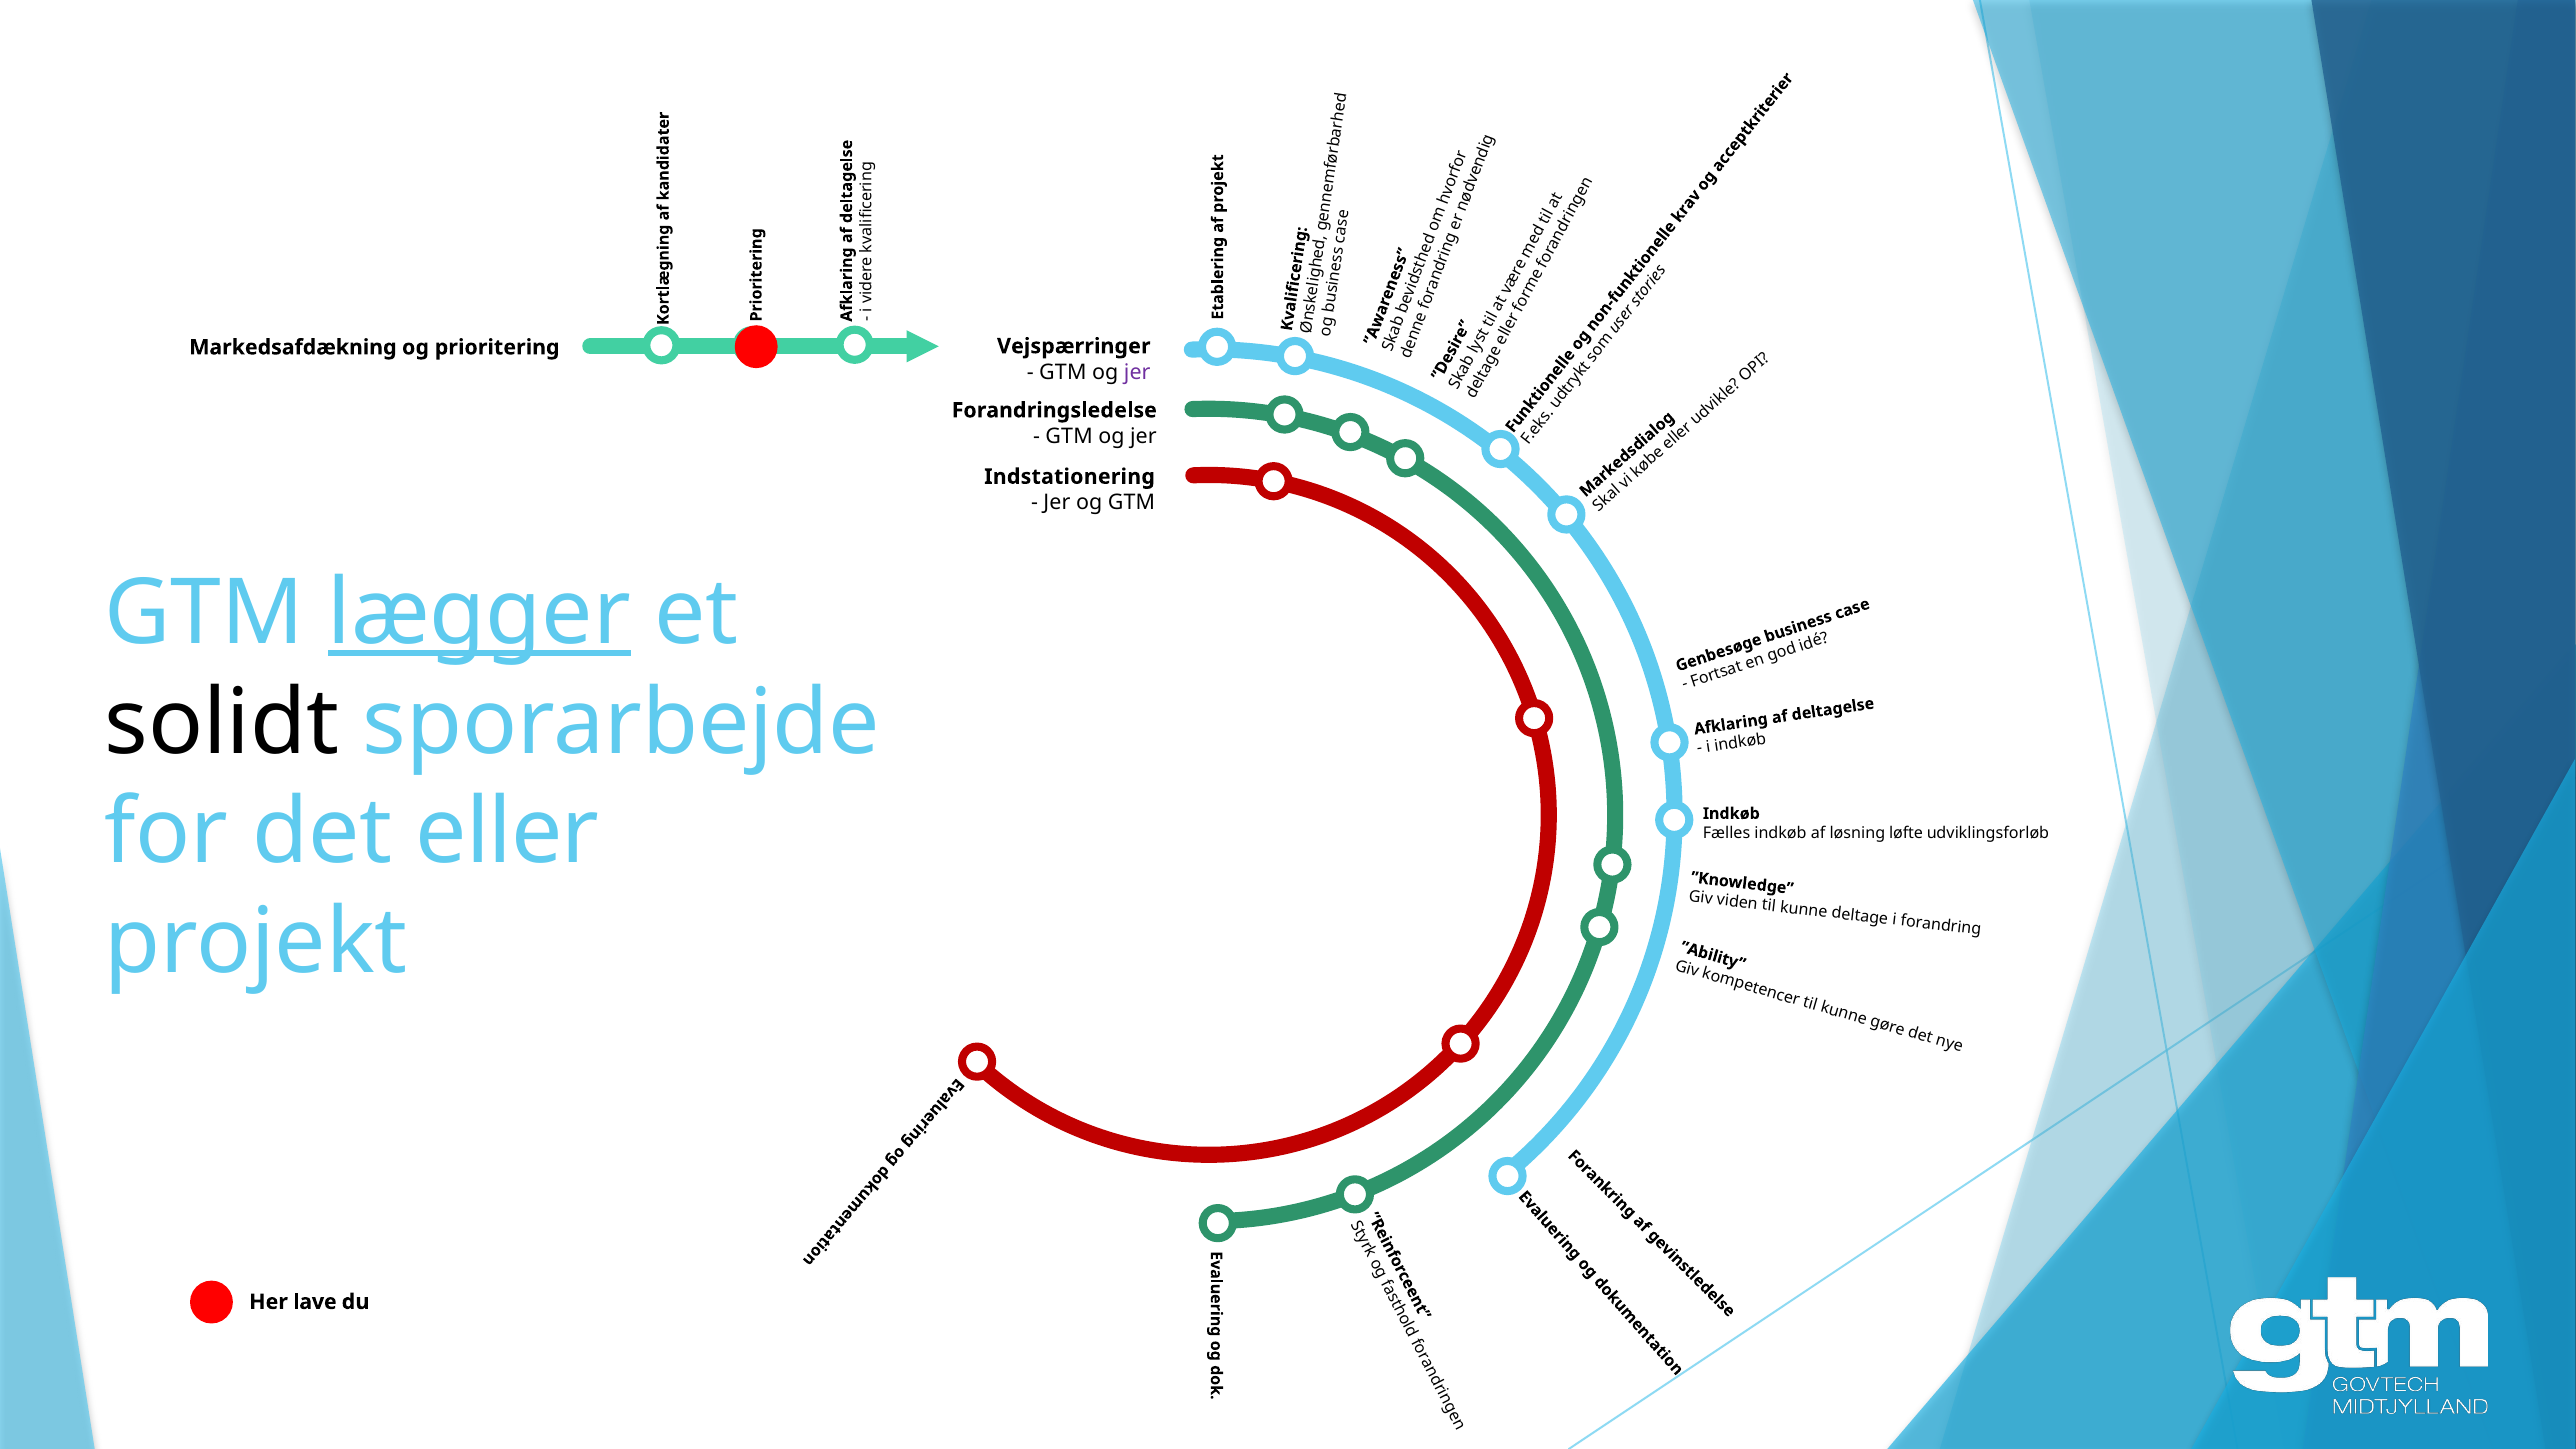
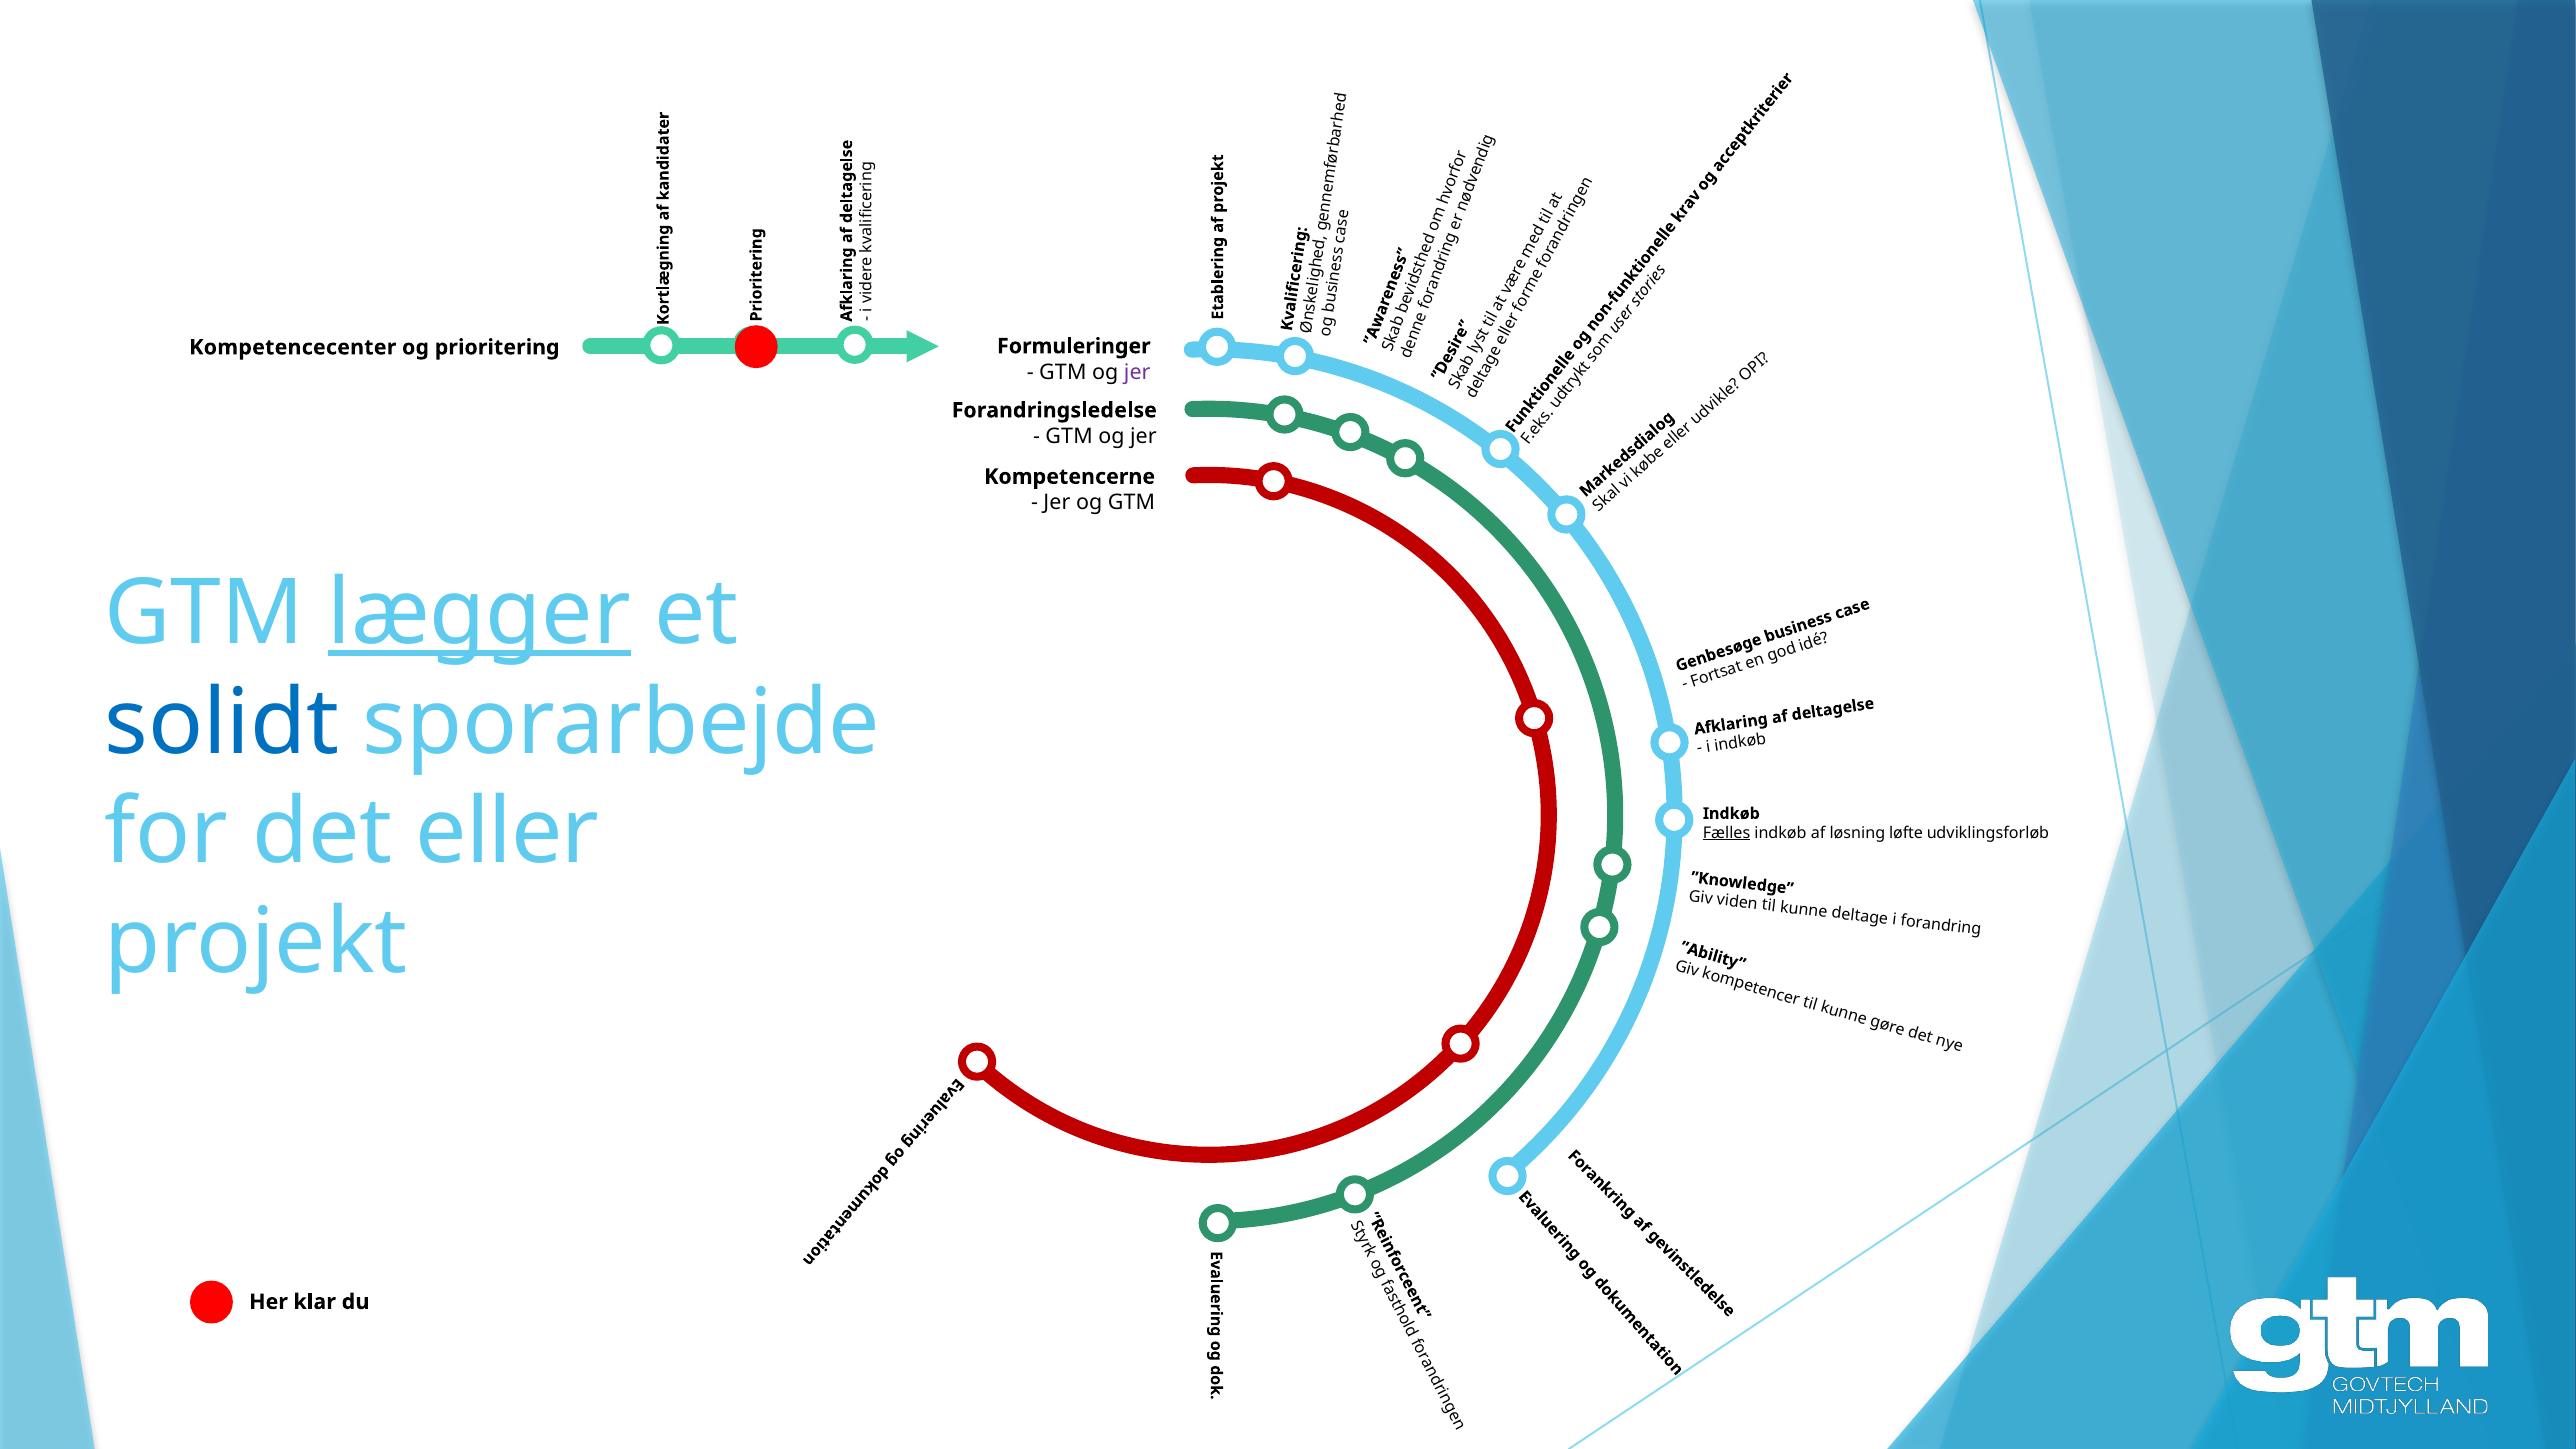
Markedsafdækning: Markedsafdækning -> Kompetencecenter (293, 347)
Vejspærringer: Vejspærringer -> Formuleringer (1074, 346)
Indstationering: Indstationering -> Kompetencerne (1070, 477)
solidt colour: black -> blue (222, 723)
Fælles underline: none -> present (1727, 833)
lave: lave -> klar (315, 1302)
